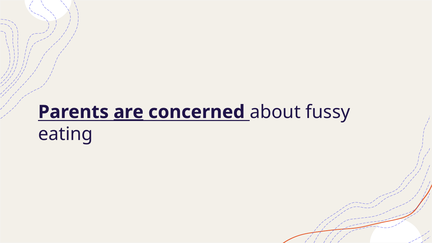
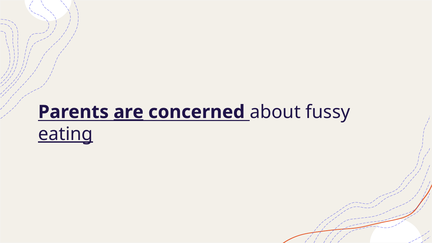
eating underline: none -> present (66, 134)
